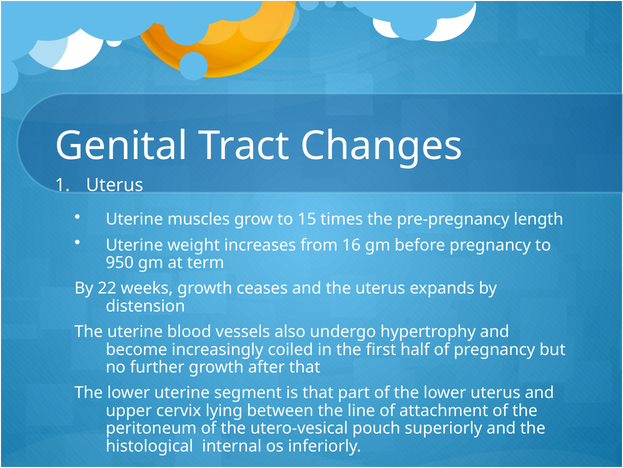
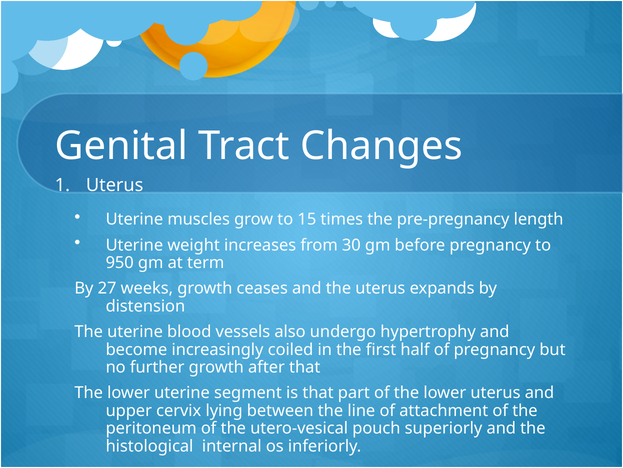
16: 16 -> 30 (351, 245)
22: 22 -> 27 (107, 288)
